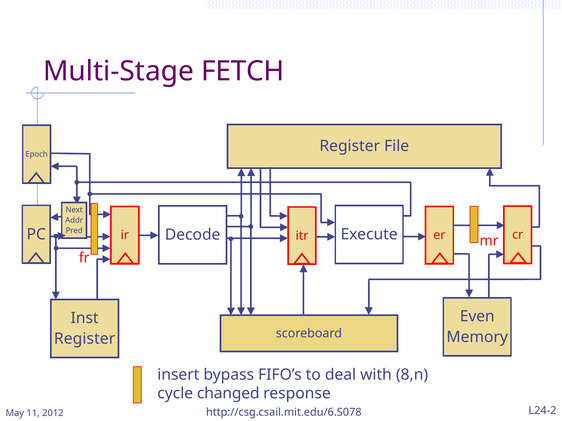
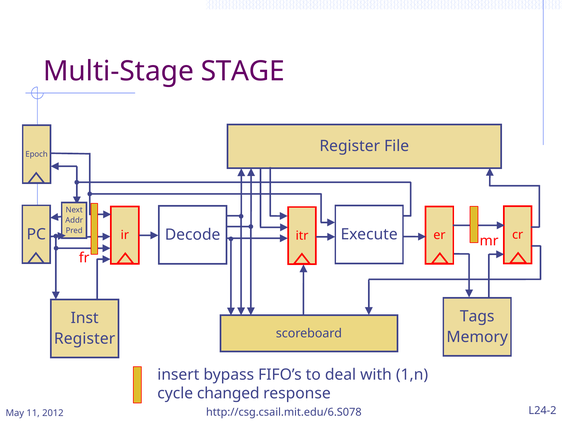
FETCH: FETCH -> STAGE (243, 71)
Even: Even -> Tags (477, 317)
8,n: 8,n -> 1,n (412, 375)
